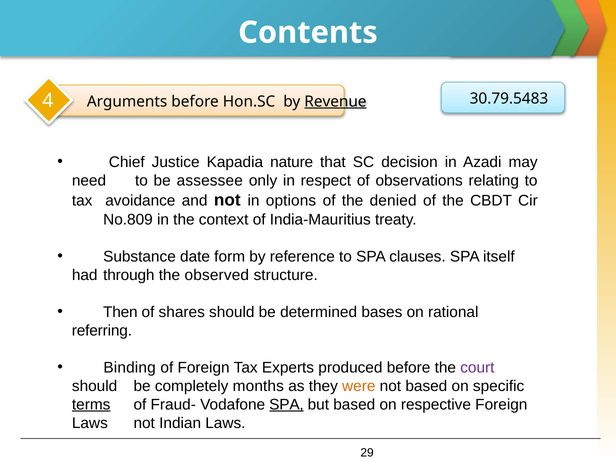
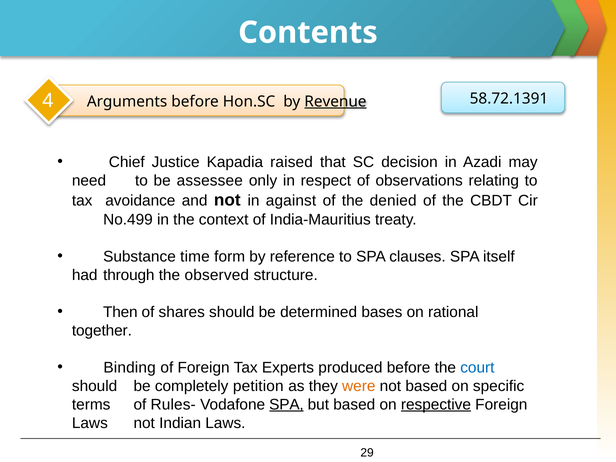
30.79.5483: 30.79.5483 -> 58.72.1391 (509, 99)
nature: nature -> raised (292, 162)
options: options -> against (291, 201)
No.809: No.809 -> No.499 (128, 220)
date: date -> time (195, 257)
referring: referring -> together (102, 331)
court colour: purple -> blue (477, 368)
months: months -> petition (258, 386)
terms underline: present -> none (91, 405)
Fraud-: Fraud- -> Rules- (173, 405)
respective underline: none -> present (436, 405)
